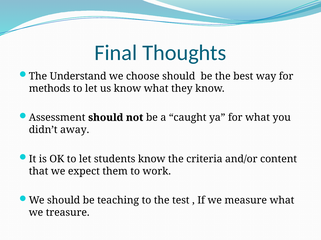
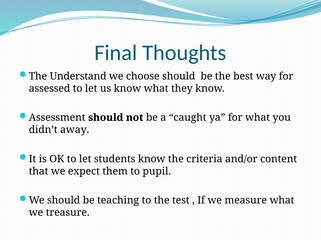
methods: methods -> assessed (50, 89)
work: work -> pupil (157, 172)
